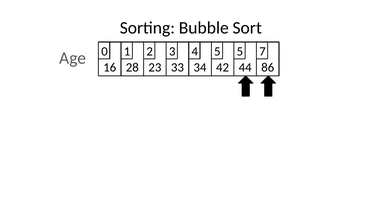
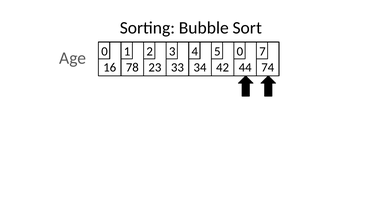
5 5: 5 -> 0 (240, 51)
28: 28 -> 78 (132, 67)
86: 86 -> 74 (268, 67)
